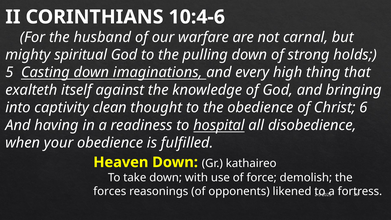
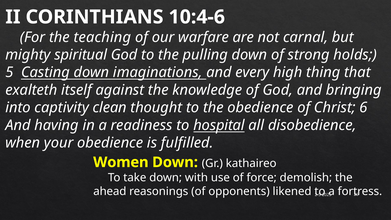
husband: husband -> teaching (102, 37)
Heaven: Heaven -> Women (121, 162)
forces: forces -> ahead (110, 191)
